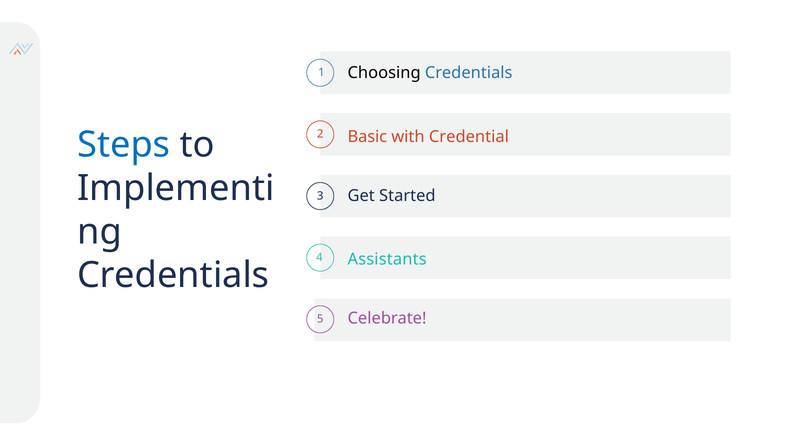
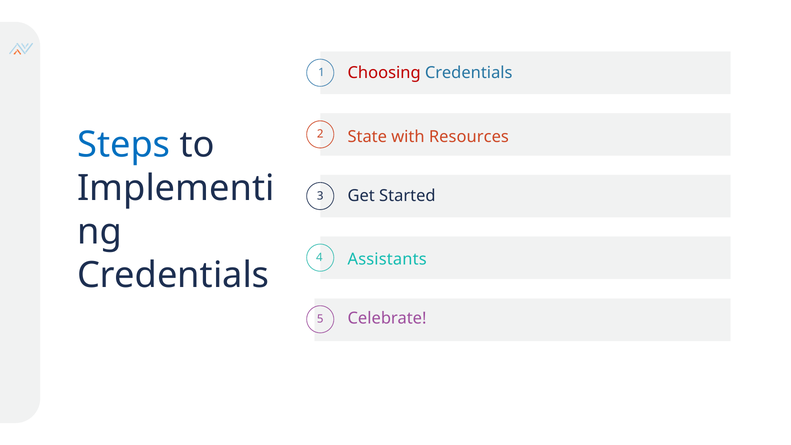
Choosing colour: black -> red (384, 73)
Basic: Basic -> State (367, 137)
Credential: Credential -> Resources (469, 137)
